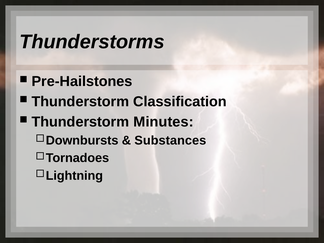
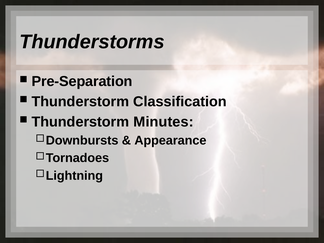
Pre-Hailstones: Pre-Hailstones -> Pre-Separation (82, 81)
Substances: Substances -> Appearance (170, 140)
